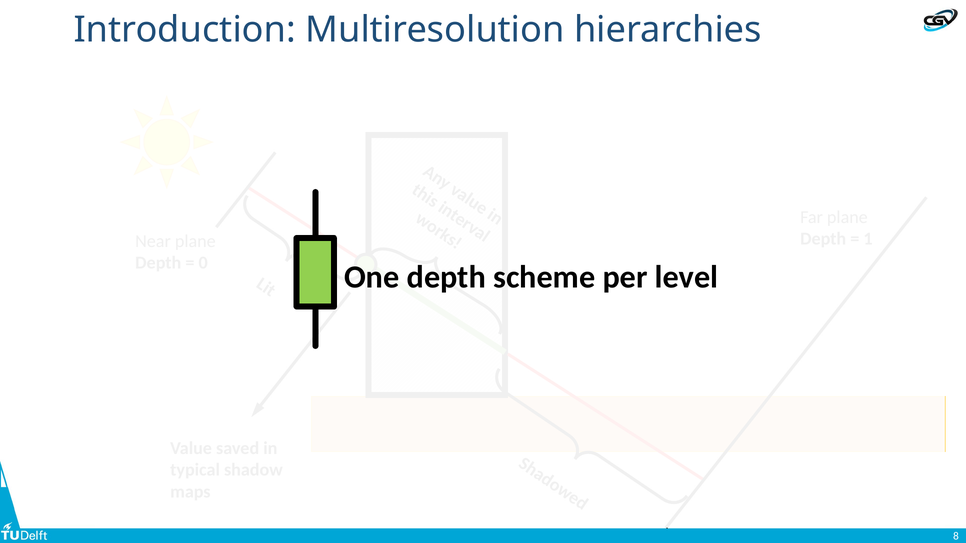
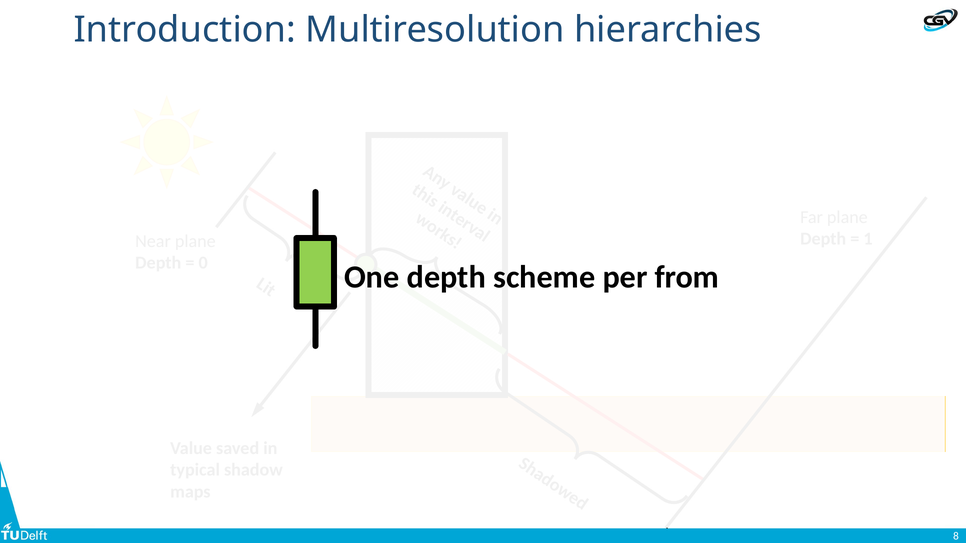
level: level -> from (687, 277)
